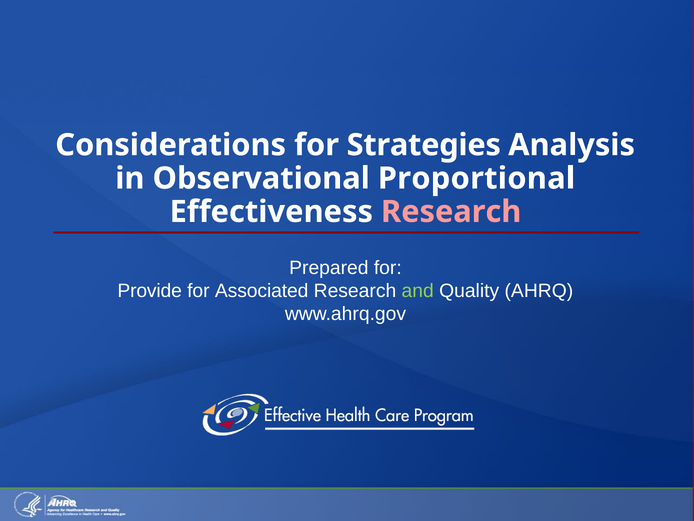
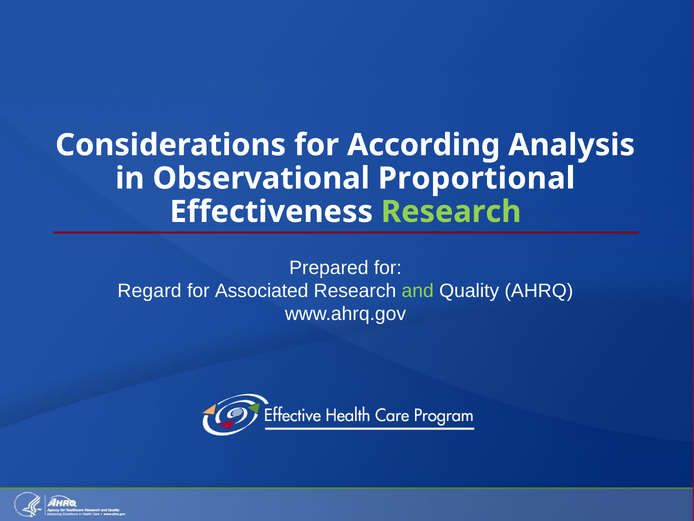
Strategies: Strategies -> According (424, 145)
Research colour: pink -> light green (451, 212)
Provide: Provide -> Regard (150, 291)
